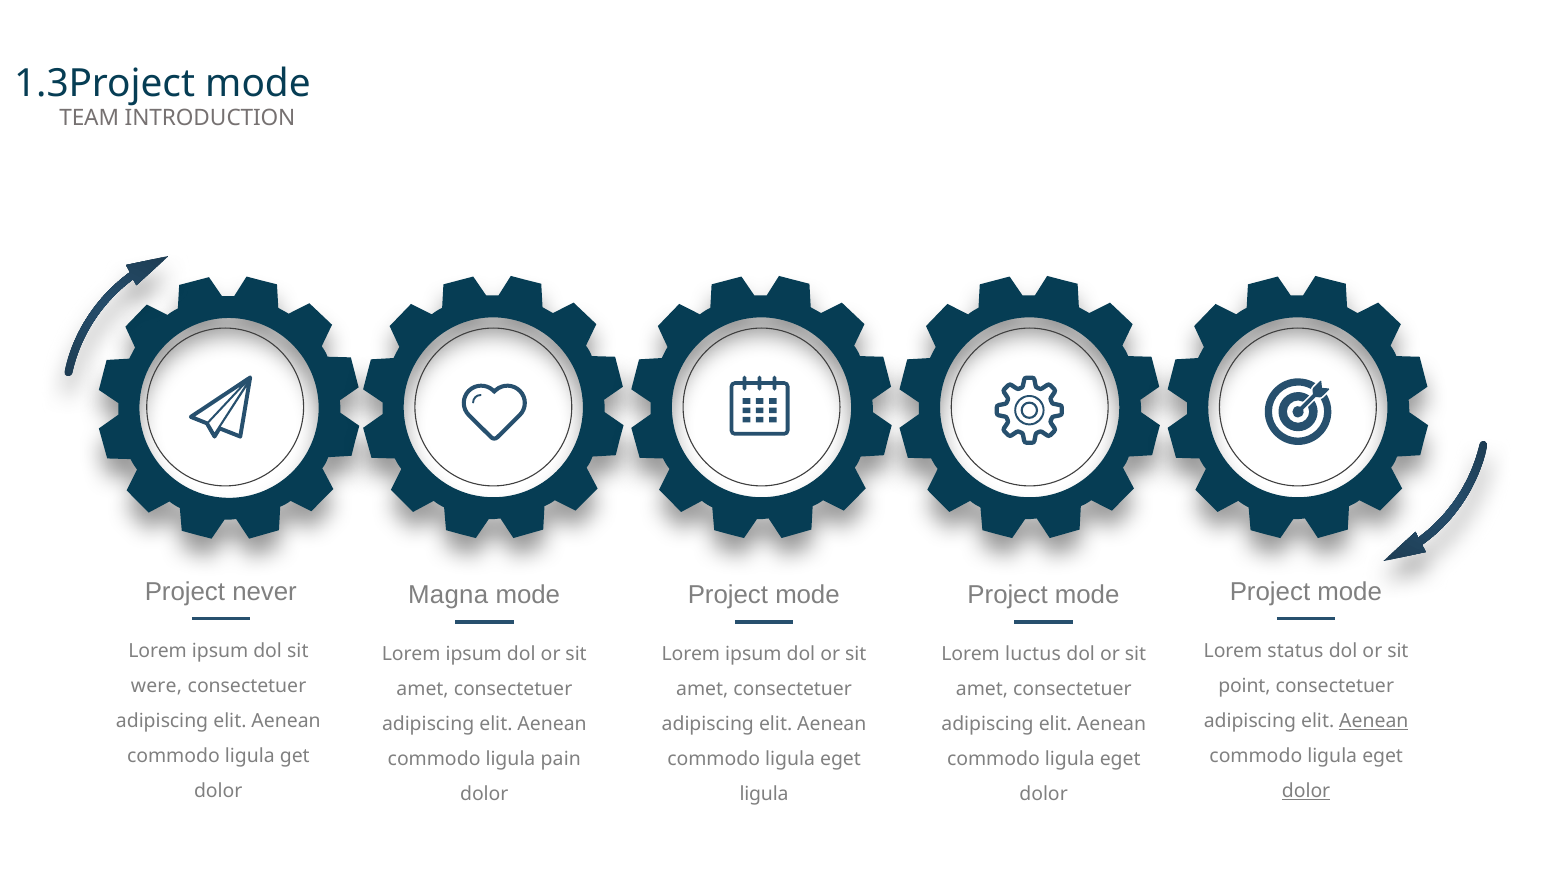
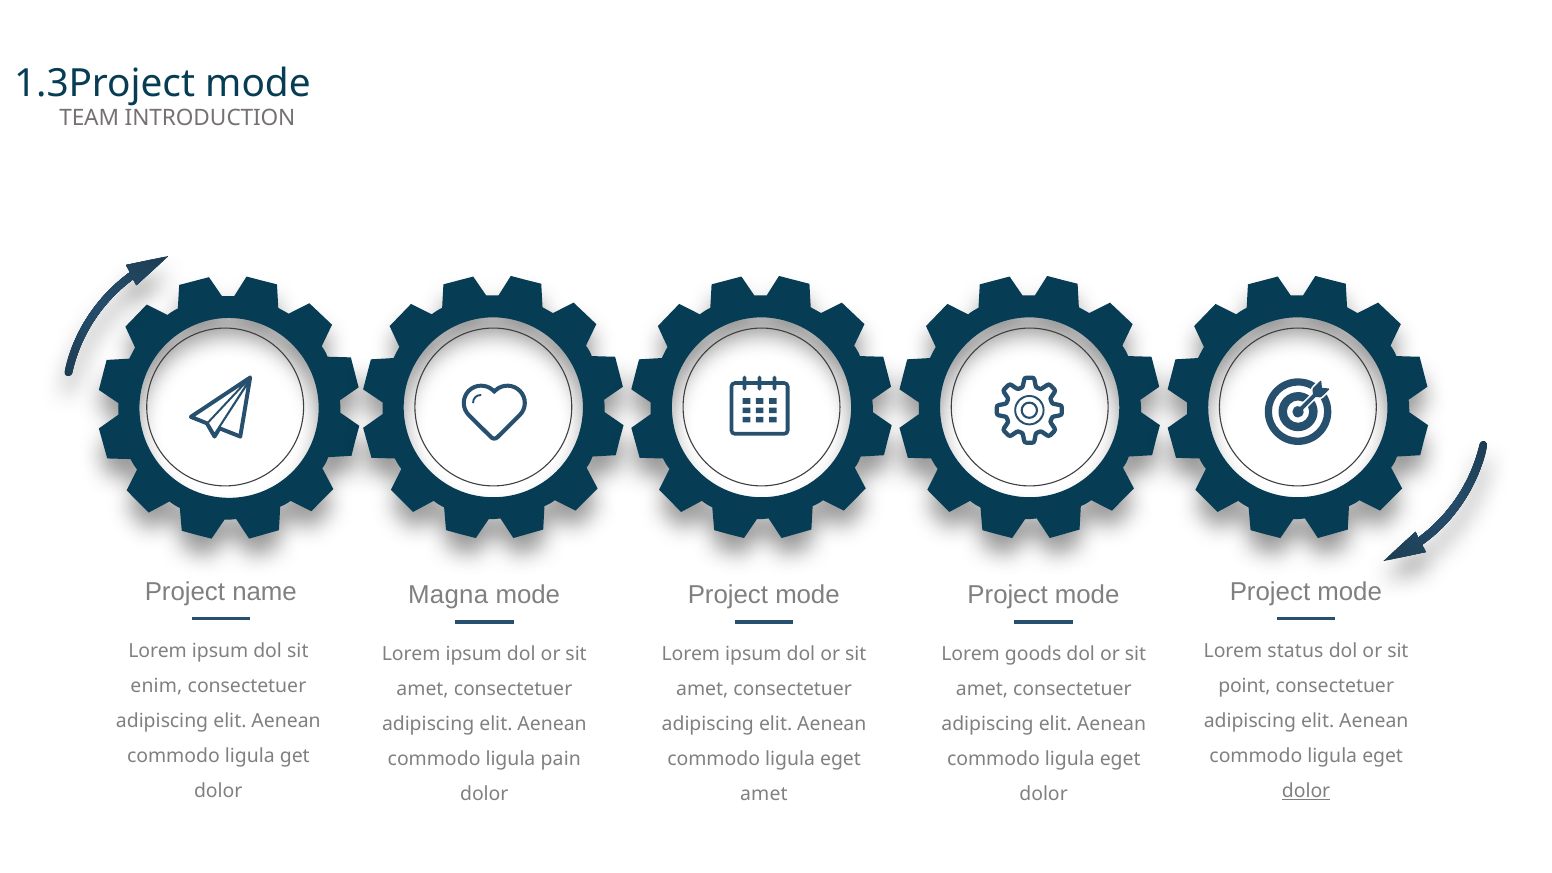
never: never -> name (265, 592)
luctus: luctus -> goods (1033, 654)
were: were -> enim (156, 686)
Aenean underline: present -> none (1374, 721)
ligula: ligula -> amet (764, 795)
